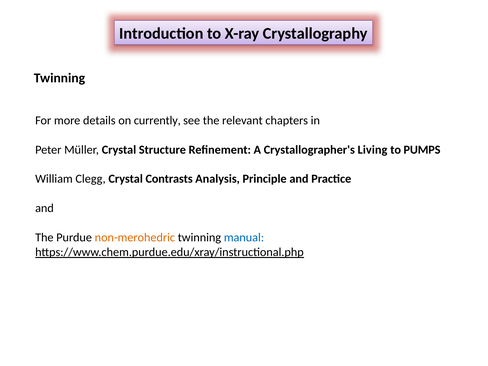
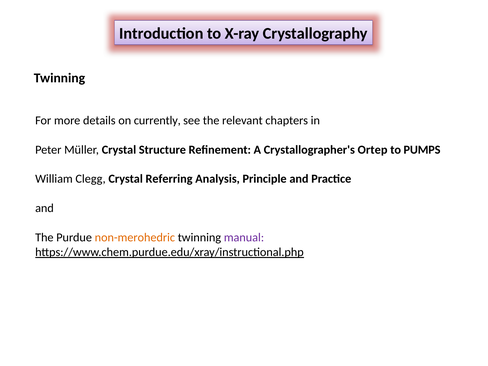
Living: Living -> Ortep (373, 150)
Contrasts: Contrasts -> Referring (169, 179)
manual colour: blue -> purple (244, 237)
